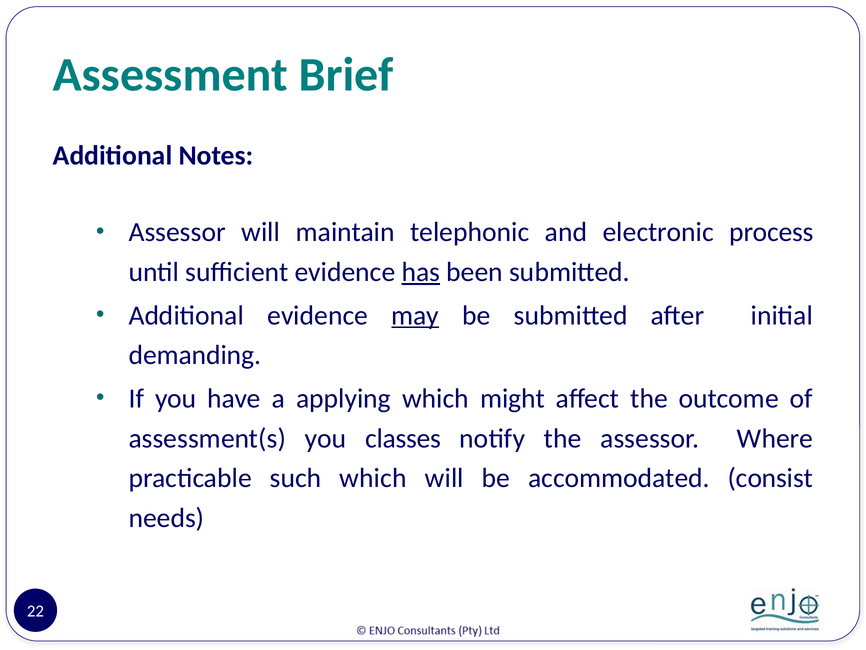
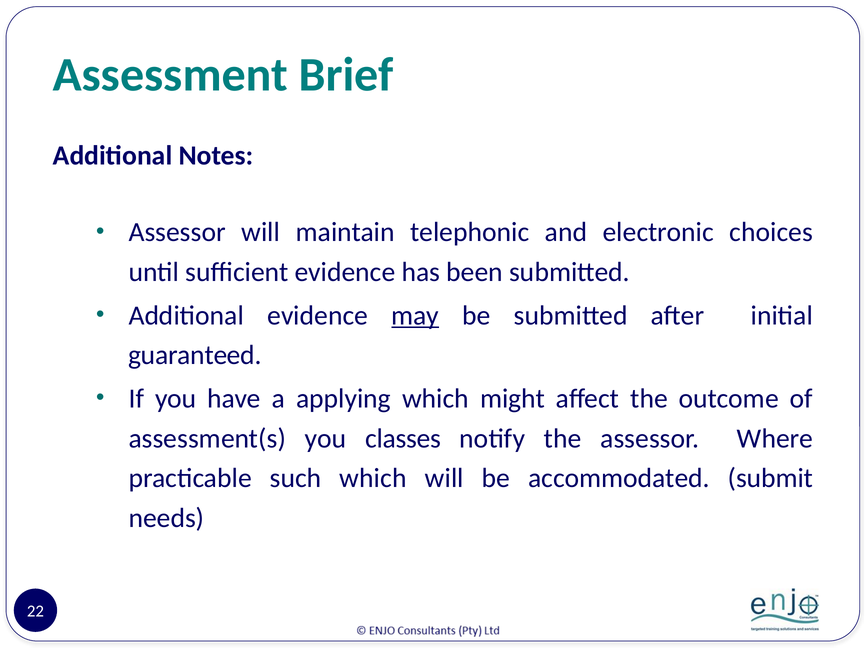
process: process -> choices (771, 232)
has underline: present -> none (421, 272)
demanding: demanding -> guaranteed (195, 355)
consist: consist -> submit (770, 478)
